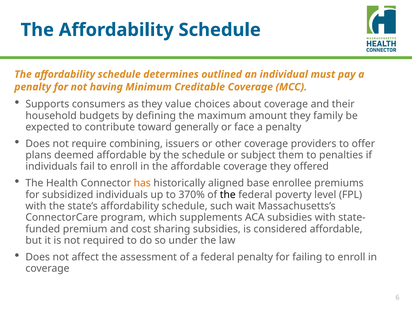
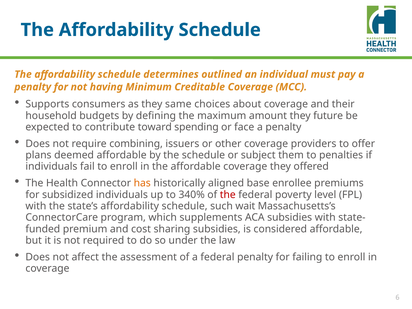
value: value -> same (178, 104)
family: family -> future (328, 116)
generally: generally -> spending (197, 127)
370%: 370% -> 340% (192, 195)
the colour: black -> red (228, 195)
